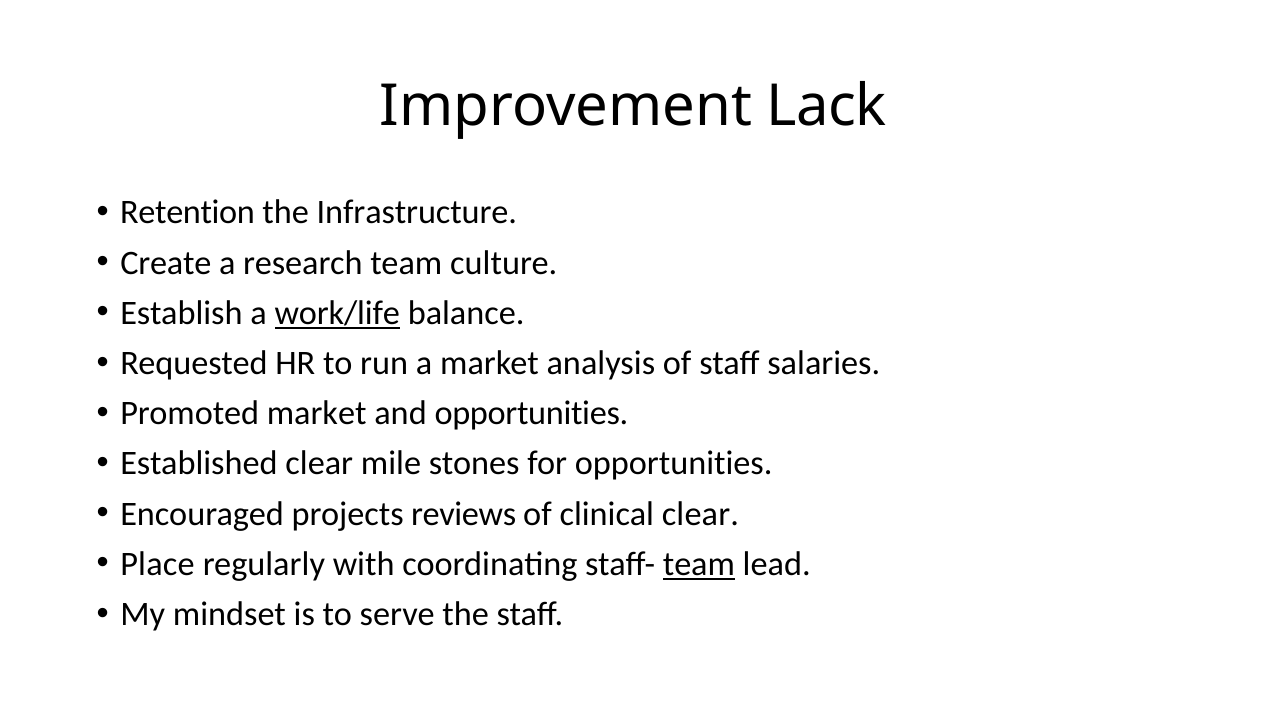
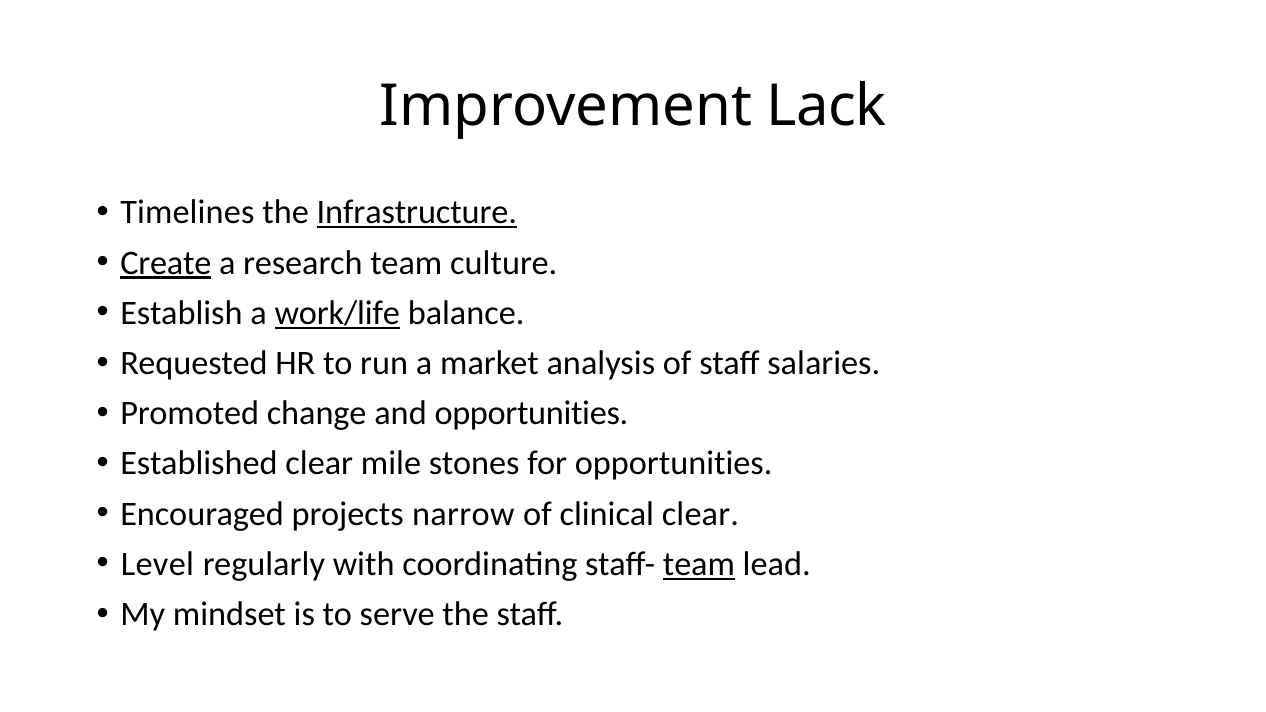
Retention: Retention -> Timelines (187, 213)
Infrastructure underline: none -> present (417, 213)
Create underline: none -> present (166, 263)
Promoted market: market -> change (317, 413)
reviews: reviews -> narrow (463, 514)
Place: Place -> Level (157, 564)
